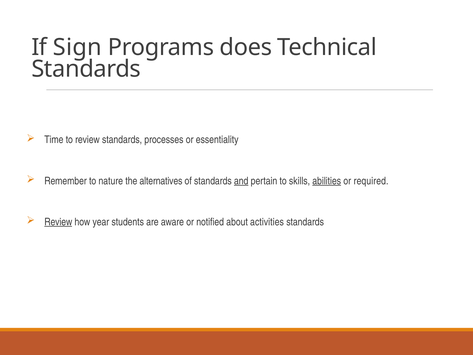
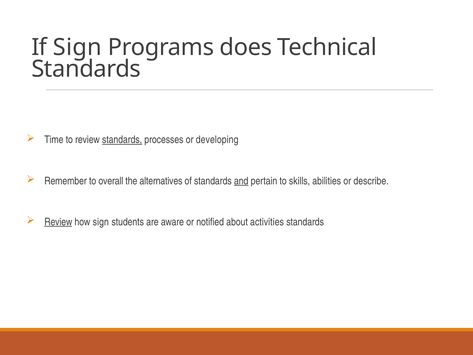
standards underline: none -> present (122, 140)
essentiality: essentiality -> developing (217, 140)
nature: nature -> overall (111, 181)
abilities underline: present -> none (327, 181)
required: required -> describe (371, 181)
how year: year -> sign (101, 222)
